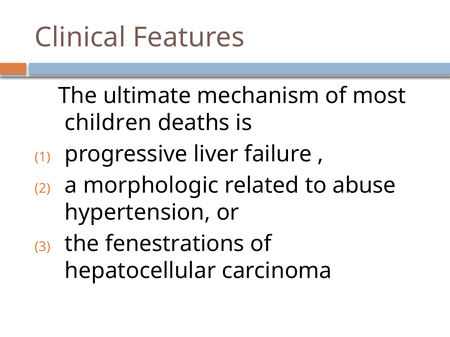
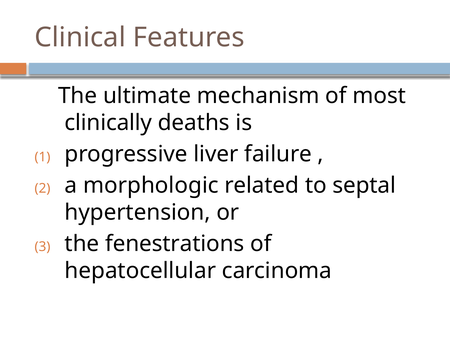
children: children -> clinically (108, 123)
abuse: abuse -> septal (364, 186)
